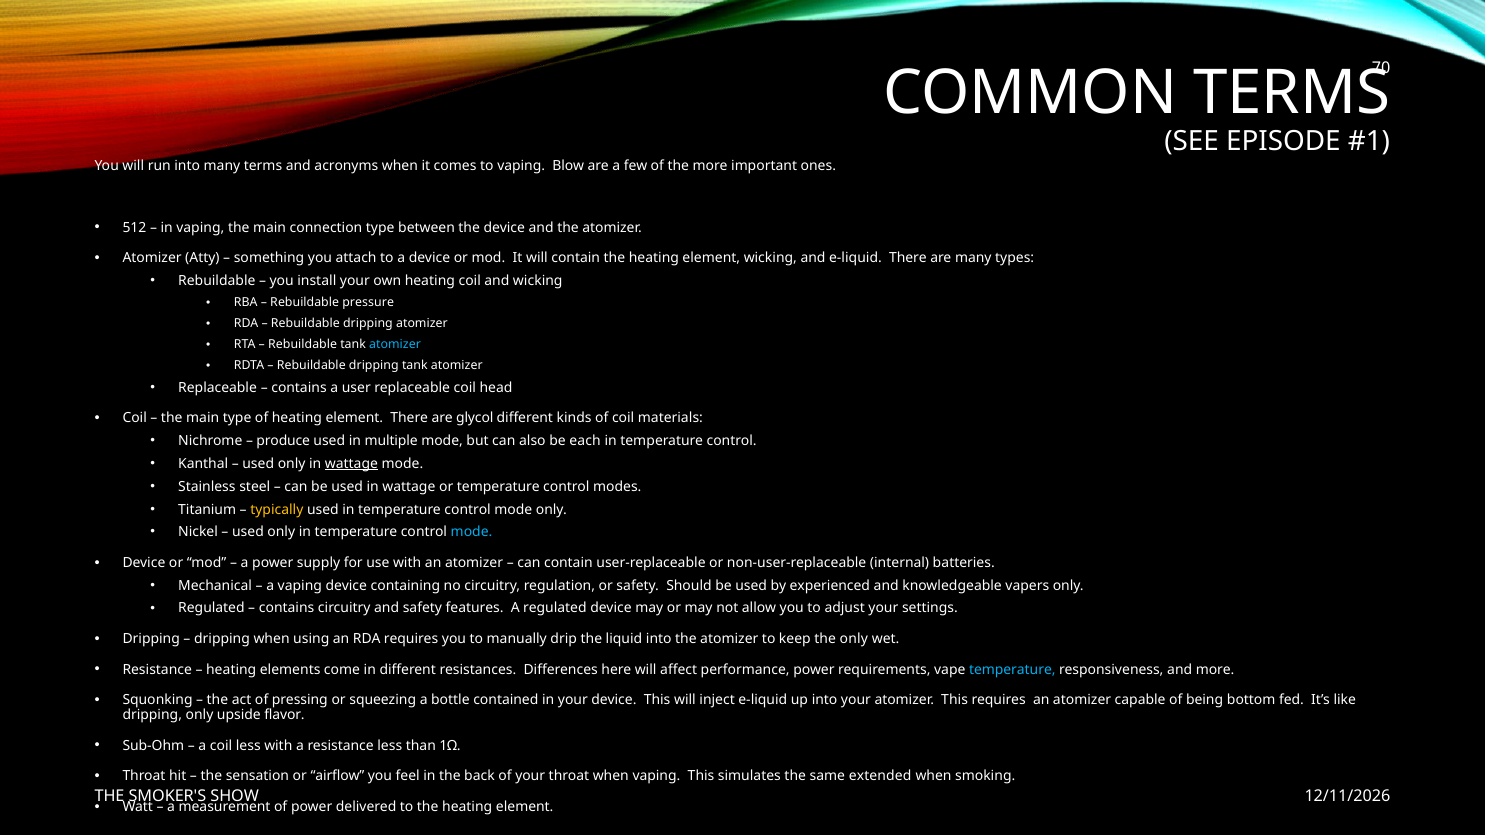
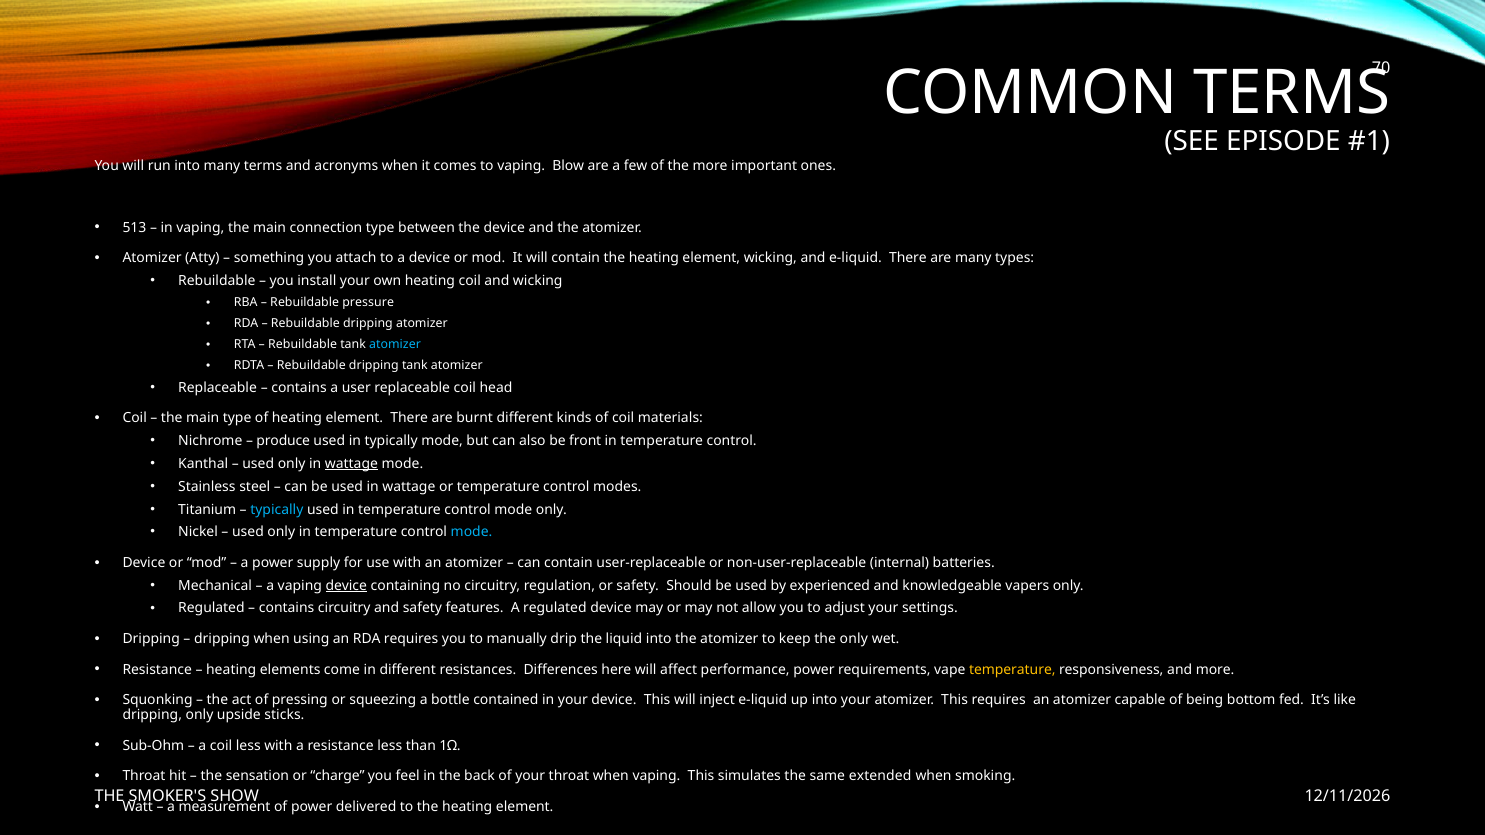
512: 512 -> 513 (134, 227)
glycol: glycol -> burnt (475, 418)
in multiple: multiple -> typically (391, 441)
each: each -> front (585, 441)
typically colour: yellow -> light blue (277, 510)
device underline: none -> present (346, 586)
temperature colour: light blue -> yellow (1012, 670)
flavor: flavor -> sticks (284, 715)
airflow: airflow -> charge (337, 776)
